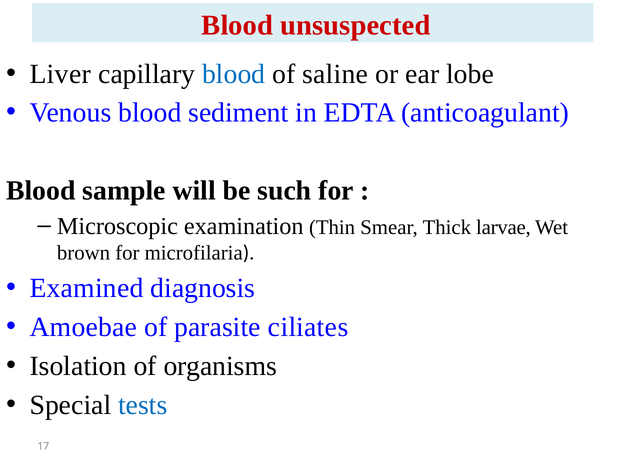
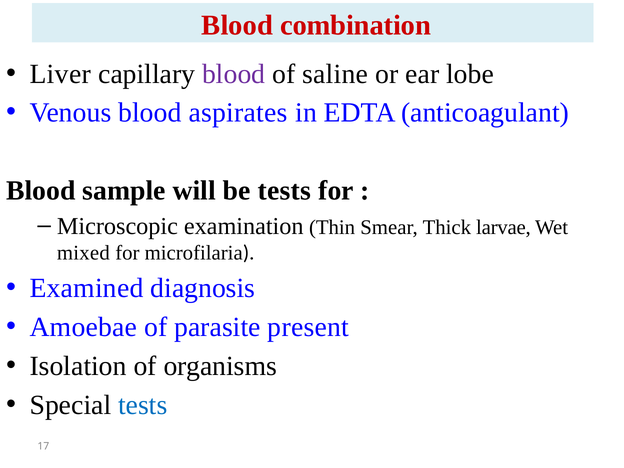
unsuspected: unsuspected -> combination (355, 25)
blood colour: blue -> purple (234, 74)
sediment: sediment -> aspirates (238, 113)
be such: such -> tests (284, 191)
brown: brown -> mixed (83, 253)
ciliates: ciliates -> present (308, 327)
